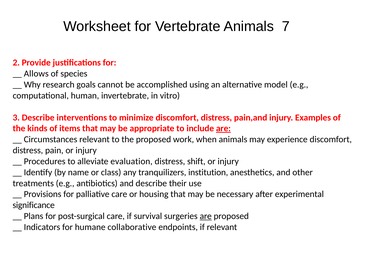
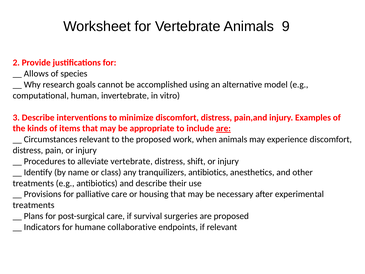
7: 7 -> 9 (286, 26)
alleviate evaluation: evaluation -> vertebrate (132, 161)
tranquilizers institution: institution -> antibiotics (208, 172)
significance: significance -> treatments (34, 205)
are underline: present -> none (206, 216)
